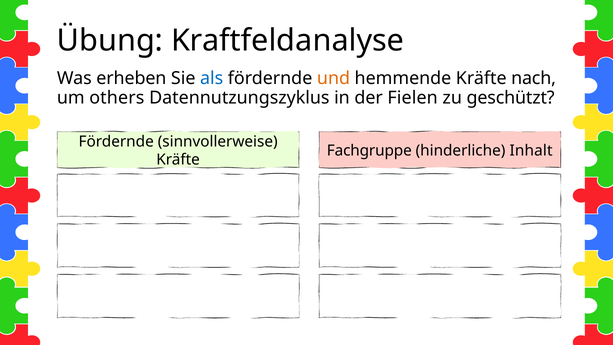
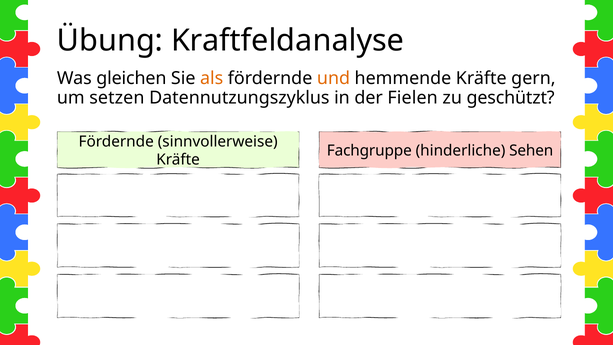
erheben: erheben -> gleichen (131, 78)
als colour: blue -> orange (212, 78)
nach: nach -> gern (533, 78)
others: others -> setzen (117, 98)
Inhalt: Inhalt -> Sehen (531, 151)
